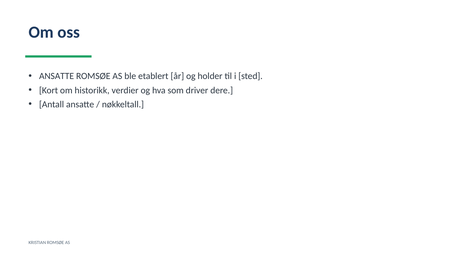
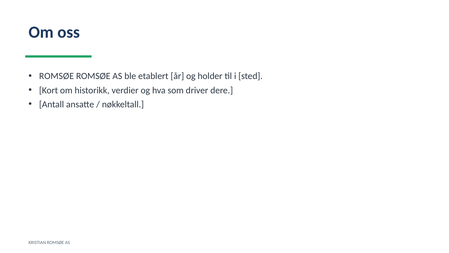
ANSATTE: ANSATTE -> ROMSØE (57, 76)
